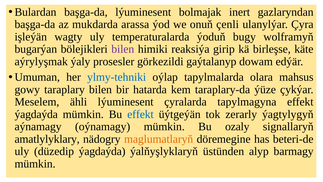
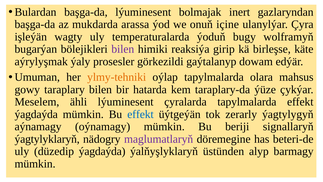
çenli: çenli -> içine (228, 24)
ylmy-tehniki colour: blue -> orange (117, 77)
çyralarda tapylmagyna: tapylmagyna -> tapylmalarda (247, 102)
ozaly: ozaly -> beriji (237, 126)
amatlylyklary: amatlylyklary -> ýagtylyklaryň (47, 139)
maglumatlaryň colour: orange -> purple (159, 139)
